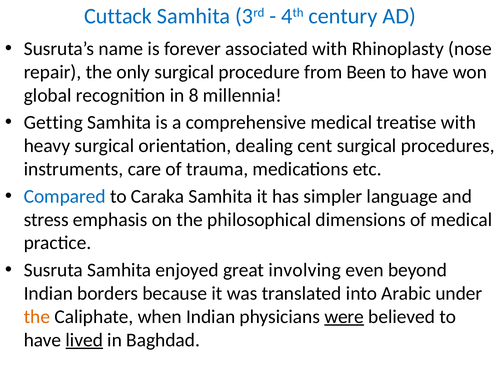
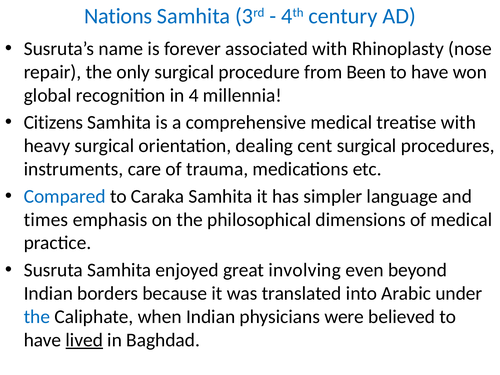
Cuttack: Cuttack -> Nations (118, 16)
8: 8 -> 4 (194, 95)
Getting: Getting -> Citizens (53, 123)
stress: stress -> times (46, 220)
the colour: orange -> blue (37, 317)
were underline: present -> none (344, 317)
